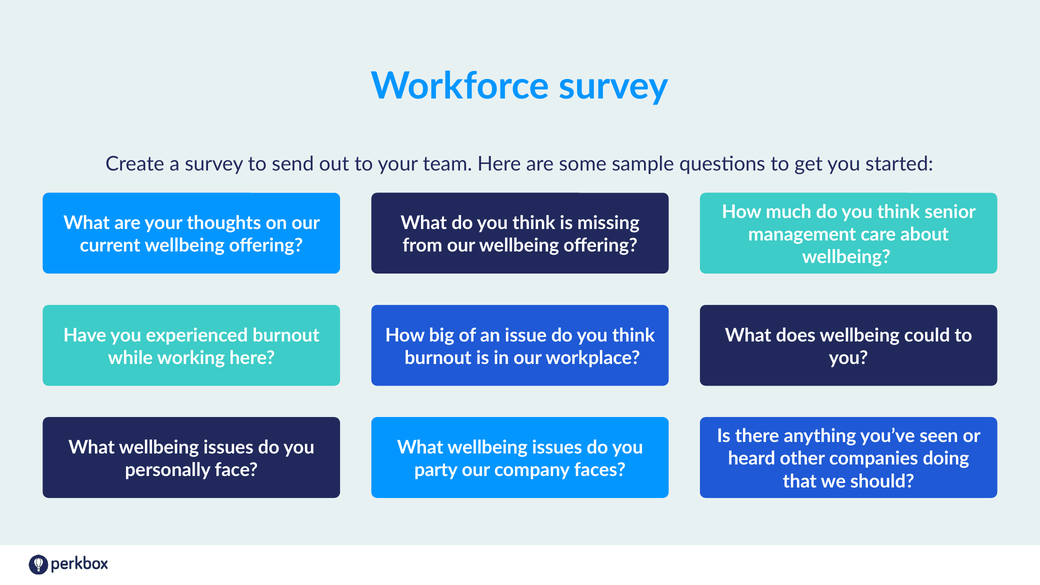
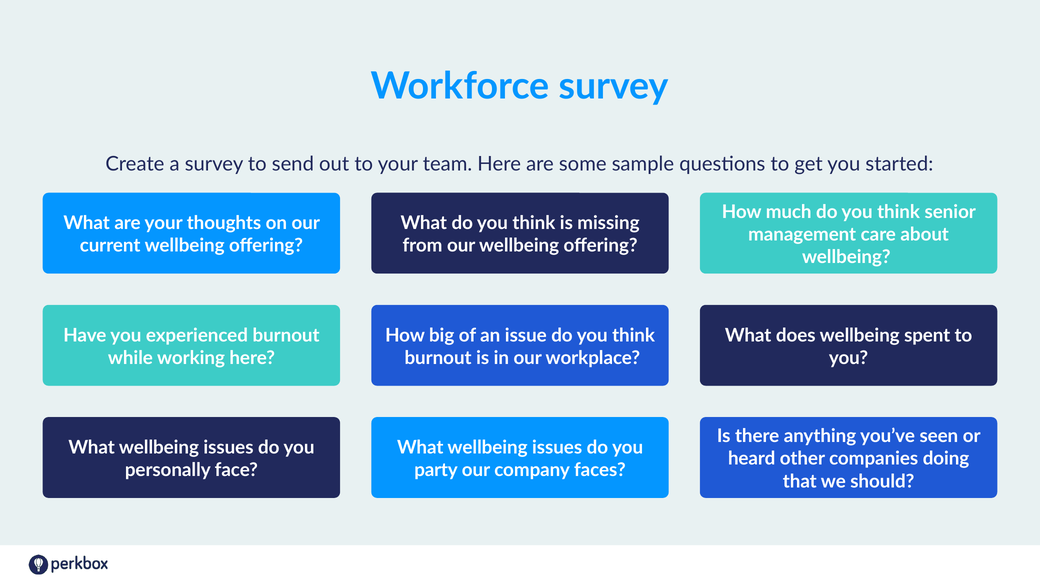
could: could -> spent (927, 335)
